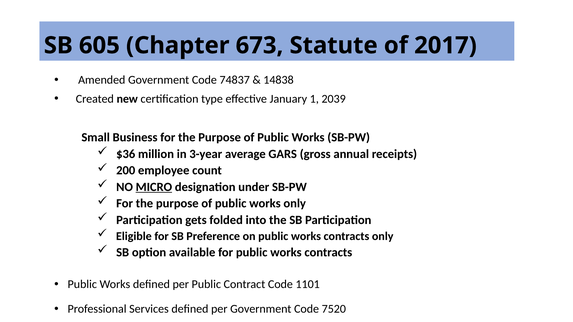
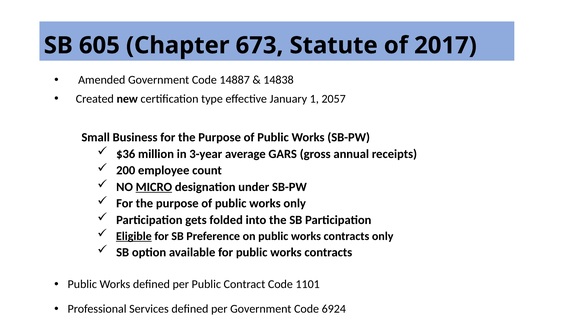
74837: 74837 -> 14887 (235, 80)
2039: 2039 -> 2057 (334, 99)
Eligible underline: none -> present (134, 236)
7520: 7520 -> 6924 (334, 309)
